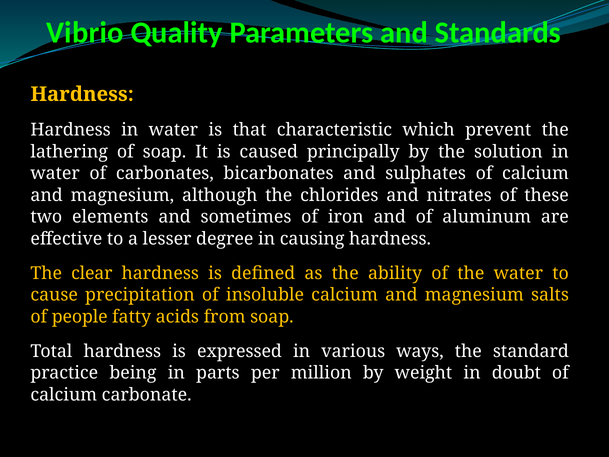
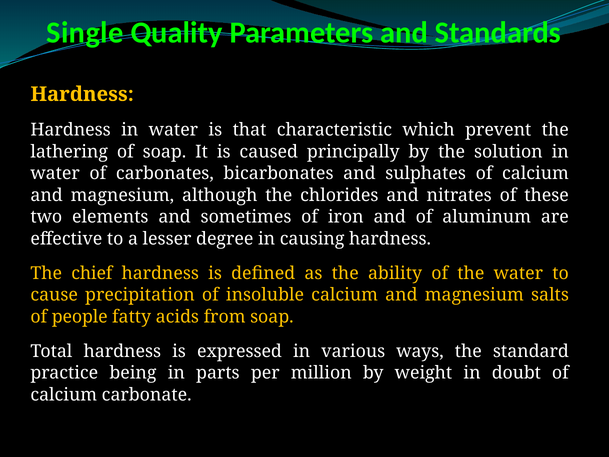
Vibrio: Vibrio -> Single (85, 32)
clear: clear -> chief (92, 273)
